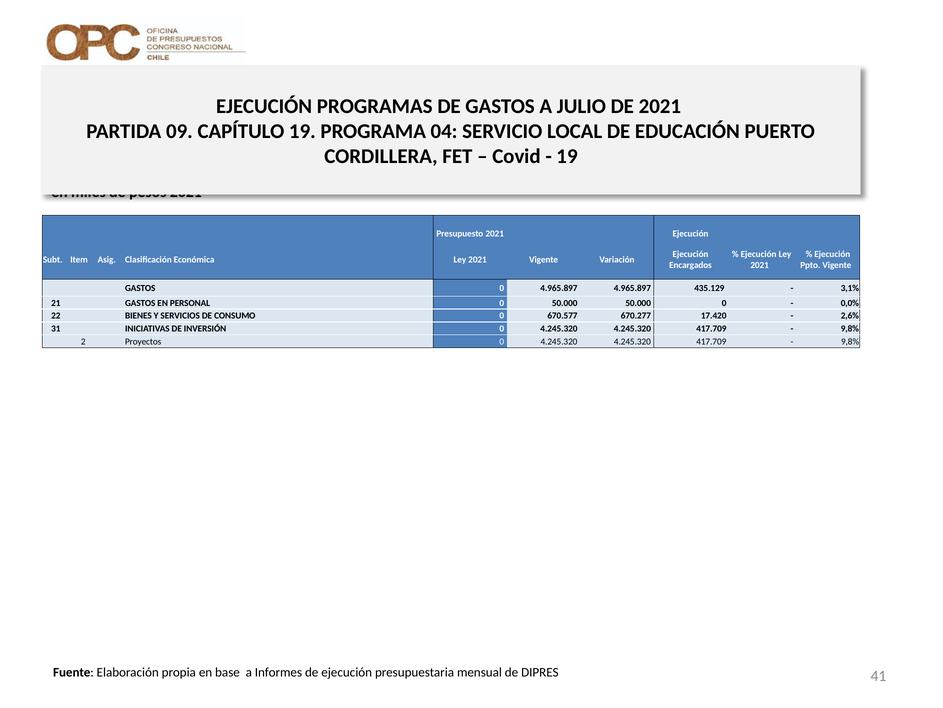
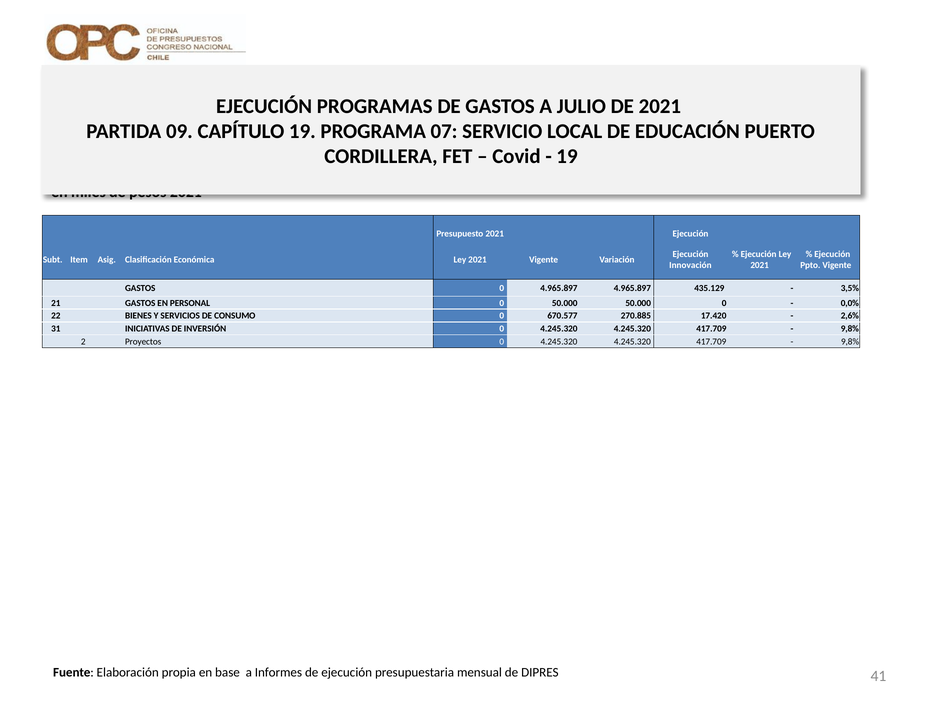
04: 04 -> 07 (444, 131)
Encargados: Encargados -> Innovación (690, 265)
3,1%: 3,1% -> 3,5% (850, 288)
670.277: 670.277 -> 270.885 (636, 316)
